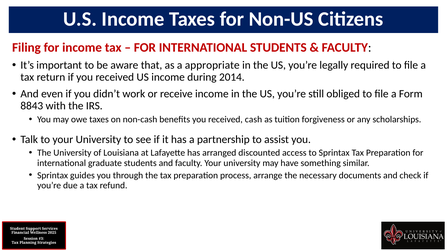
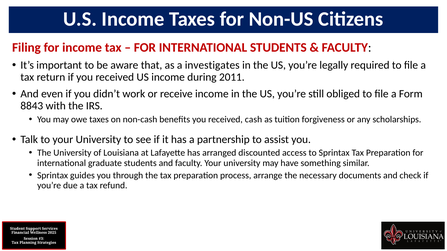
appropriate: appropriate -> investigates (212, 65)
2014: 2014 -> 2011 (232, 77)
